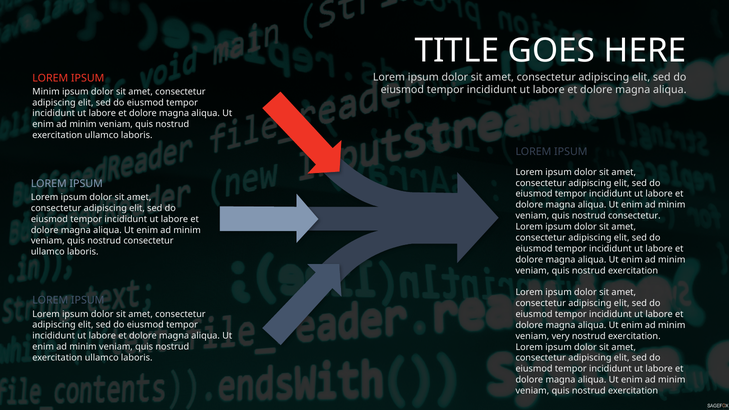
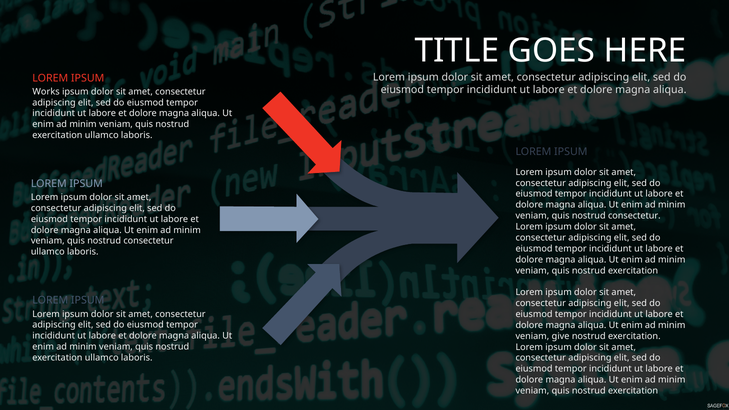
Minim: Minim -> Works (46, 92)
very: very -> give (561, 336)
